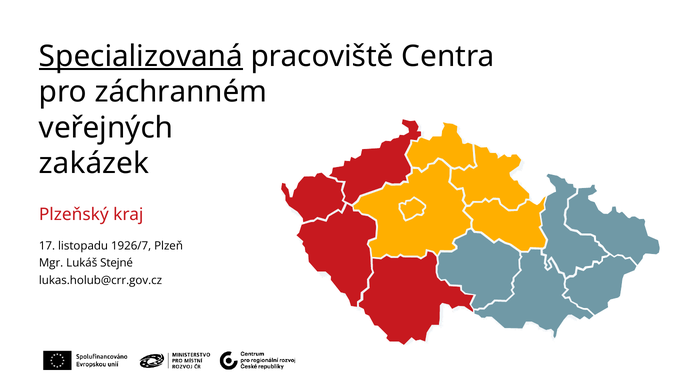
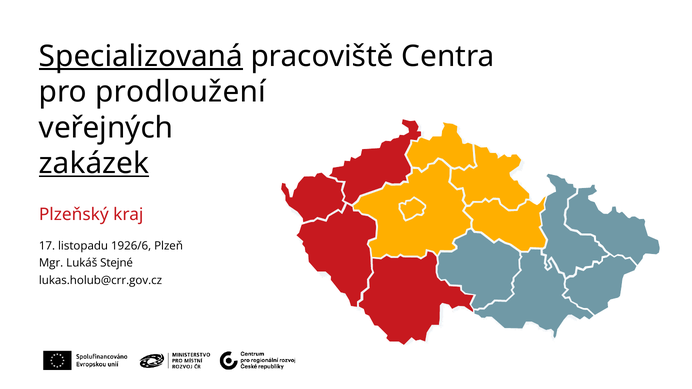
záchranném: záchranném -> prodloužení (181, 92)
zakázek underline: none -> present (94, 164)
1926/7: 1926/7 -> 1926/6 (131, 246)
